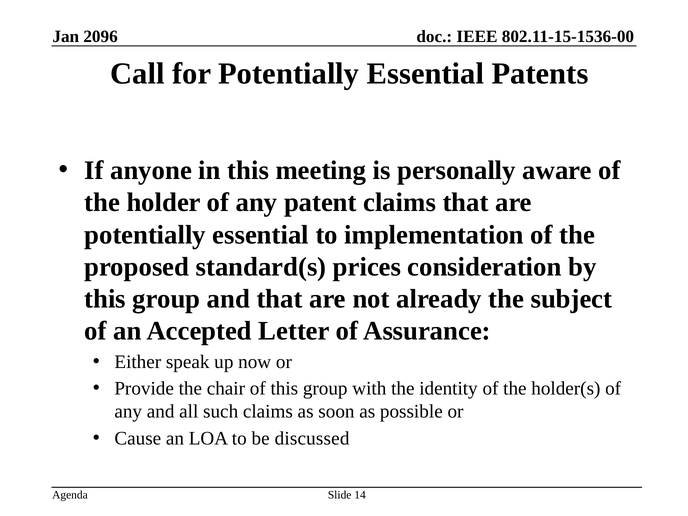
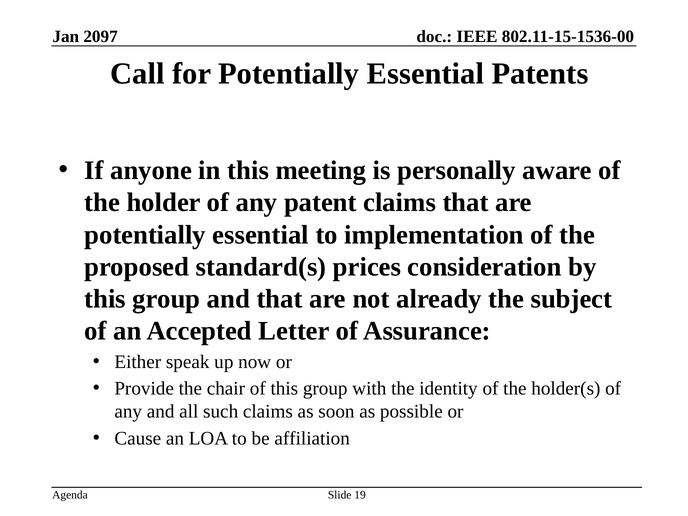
2096: 2096 -> 2097 (101, 37)
discussed: discussed -> affiliation (312, 438)
14: 14 -> 19 (360, 495)
